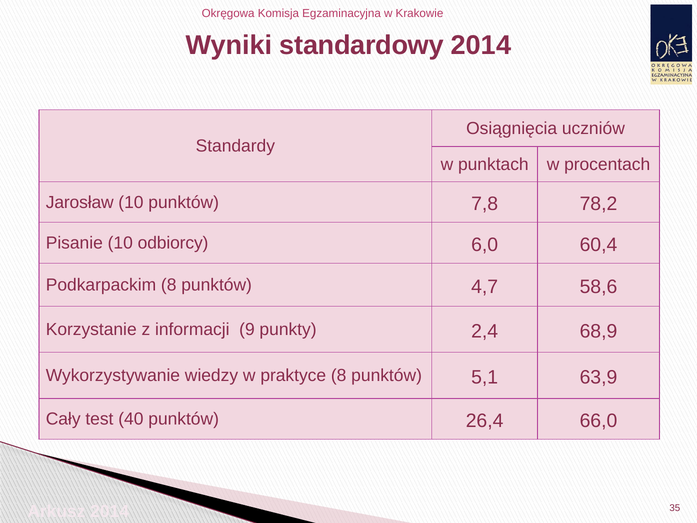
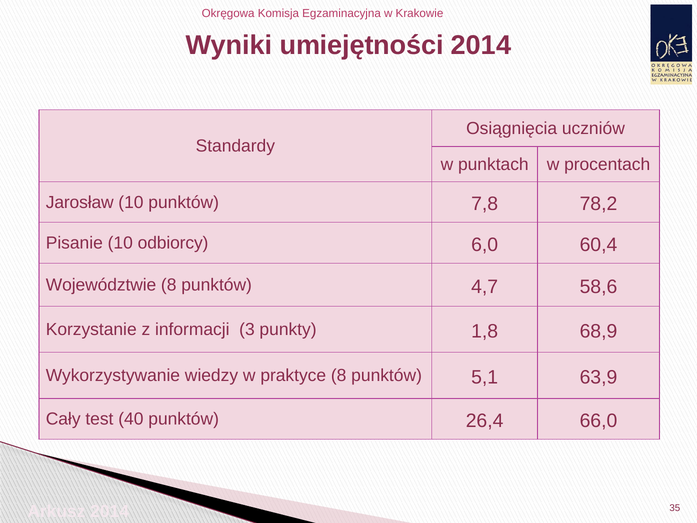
standardowy: standardowy -> umiejętności (362, 45)
Podkarpackim: Podkarpackim -> Województwie (101, 285)
9: 9 -> 3 (247, 329)
2,4: 2,4 -> 1,8 (485, 331)
